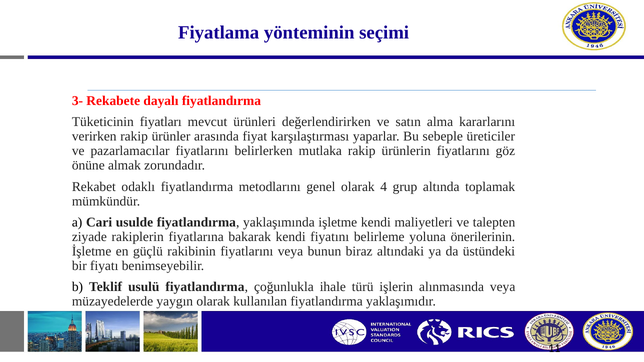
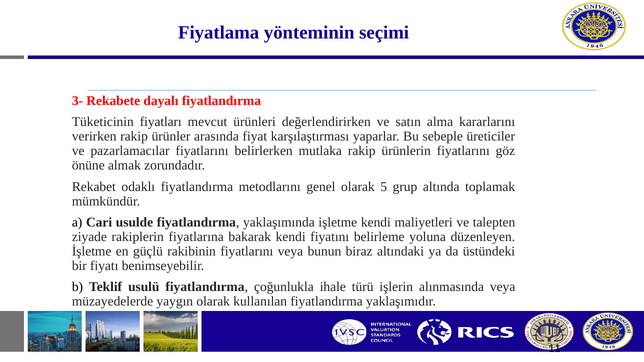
4: 4 -> 5 (384, 187)
önerilerinin: önerilerinin -> düzenleyen (483, 237)
